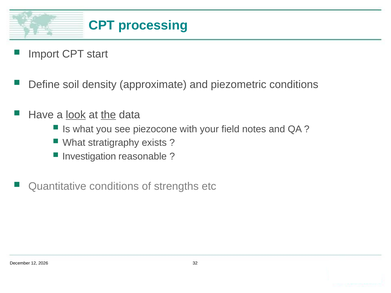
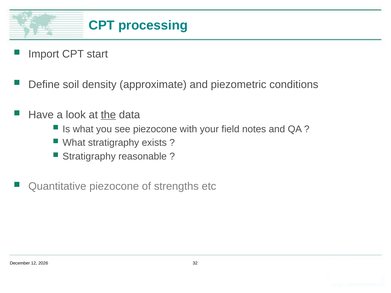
look underline: present -> none (76, 115)
Investigation: Investigation -> Stratigraphy (89, 157)
Quantitative conditions: conditions -> piezocone (114, 186)
